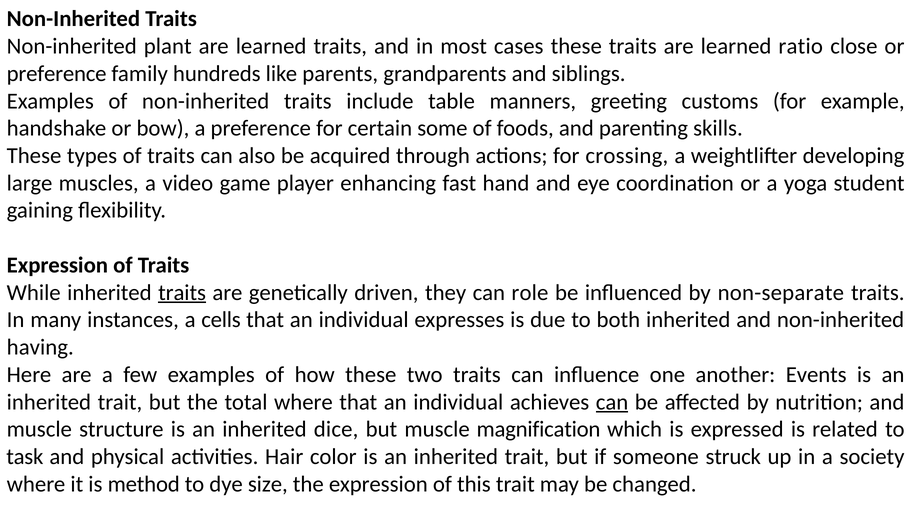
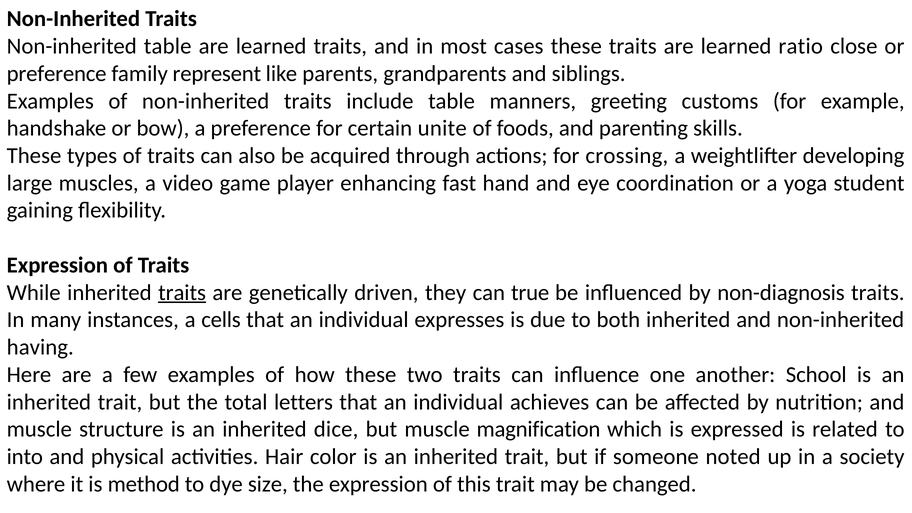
Non-inherited plant: plant -> table (168, 46)
hundreds: hundreds -> represent (217, 74)
some: some -> unite (442, 128)
role: role -> true (530, 293)
non-separate: non-separate -> non-diagnosis (781, 293)
Events: Events -> School (816, 375)
total where: where -> letters (304, 402)
can underline: present -> none (612, 402)
task: task -> into (25, 457)
struck: struck -> noted (733, 457)
